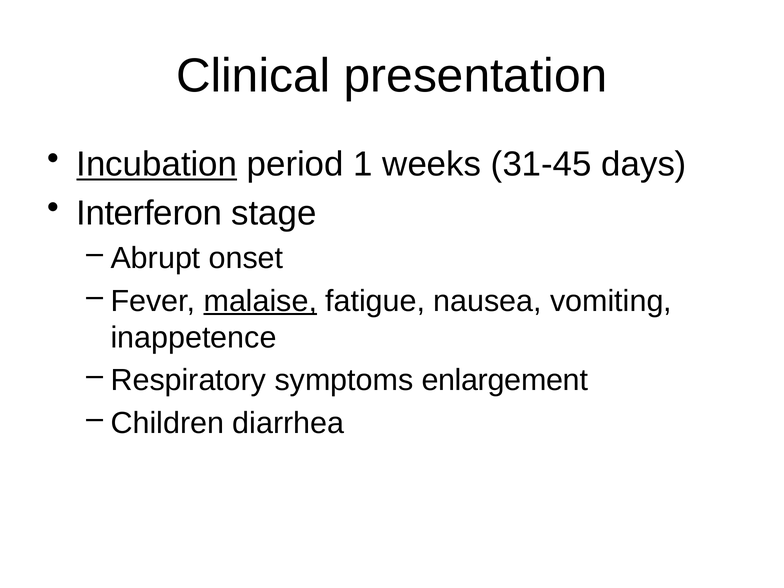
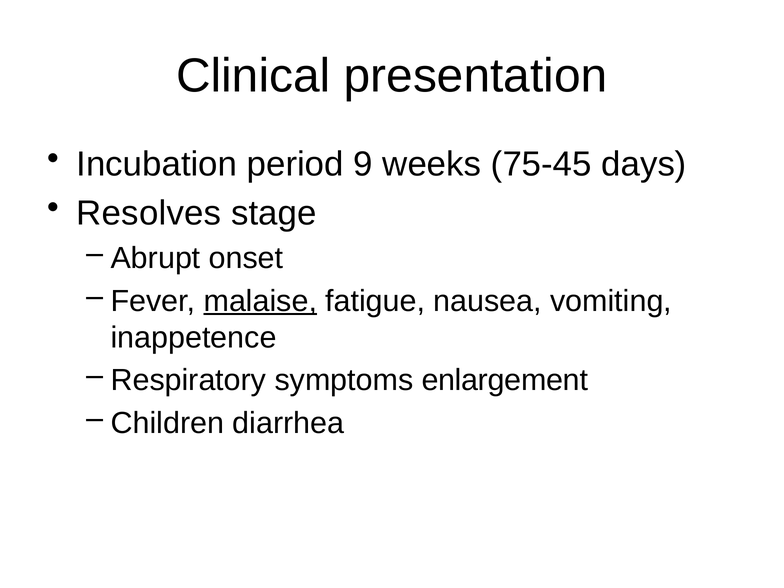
Incubation underline: present -> none (157, 164)
1: 1 -> 9 (363, 164)
31-45: 31-45 -> 75-45 (541, 164)
Interferon: Interferon -> Resolves (149, 213)
